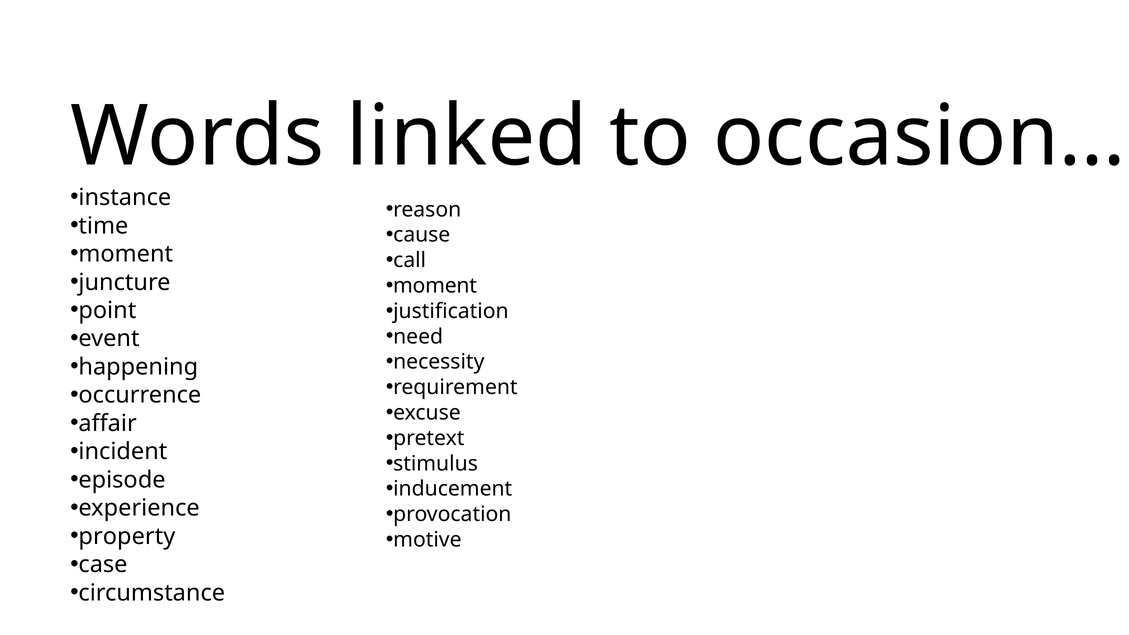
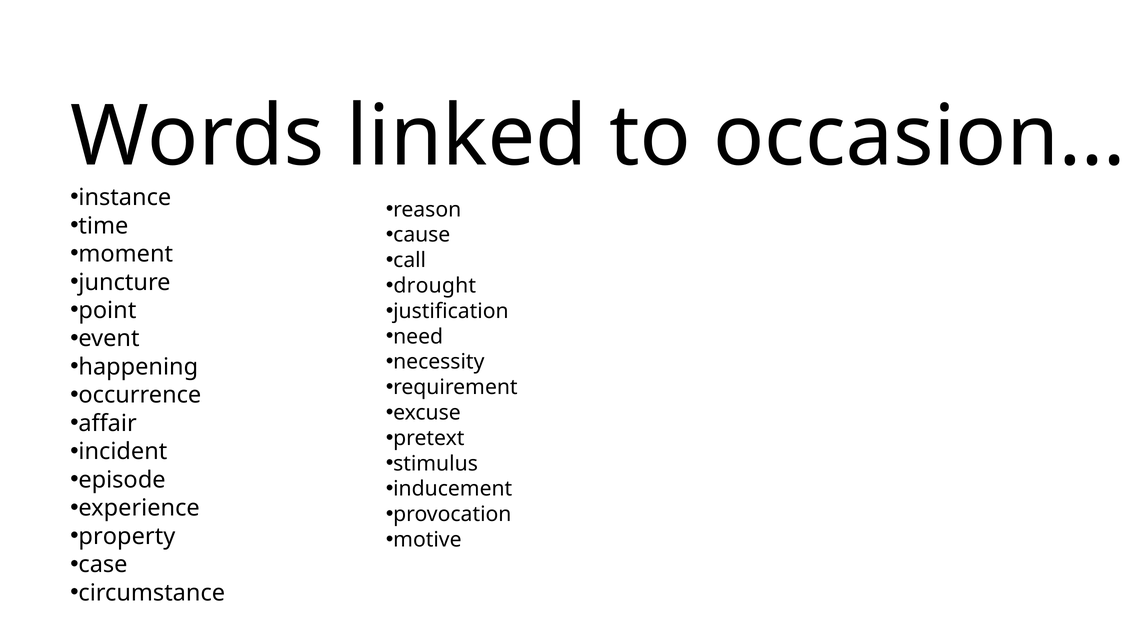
moment: moment -> drought (435, 286)
